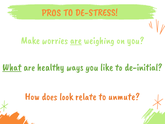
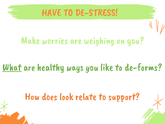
PROS: PROS -> HAVE (51, 12)
are underline: present -> none (76, 40)
de-initial: de-initial -> de-forms (143, 67)
unmute: unmute -> support (124, 96)
